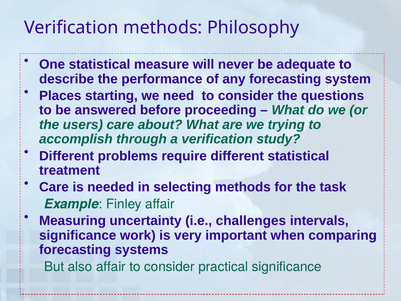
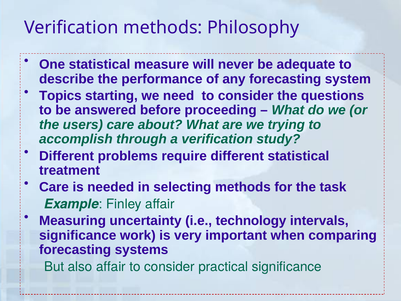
Places: Places -> Topics (60, 96)
challenges: challenges -> technology (251, 221)
